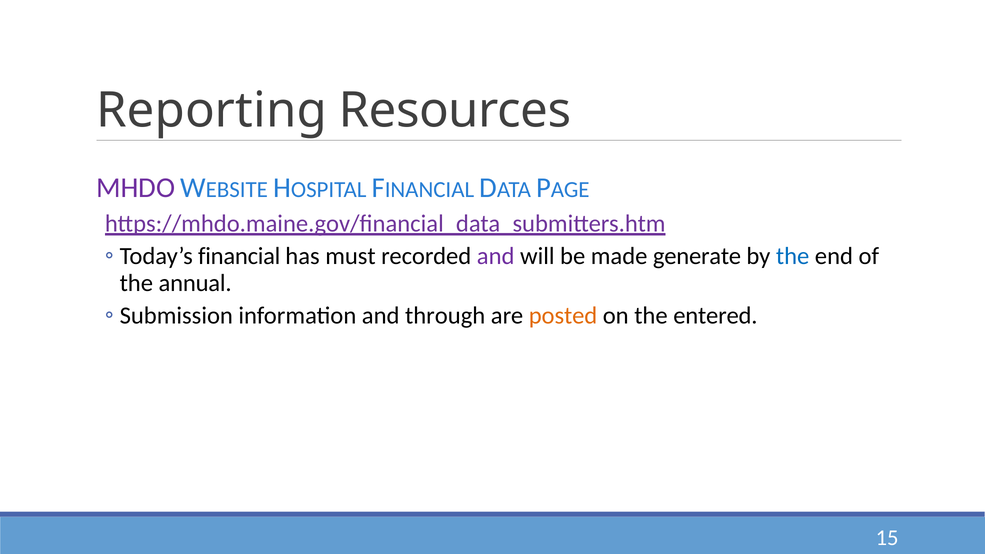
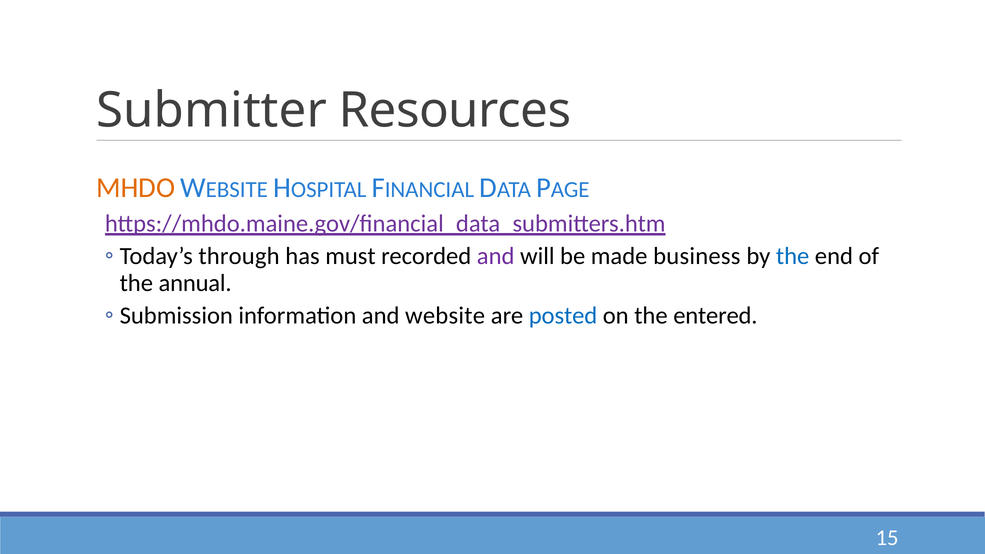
Reporting: Reporting -> Submitter (212, 110)
MHDO colour: purple -> orange (136, 188)
financial: financial -> through (239, 256)
generate: generate -> business (697, 256)
through: through -> website (445, 316)
posted colour: orange -> blue (563, 316)
